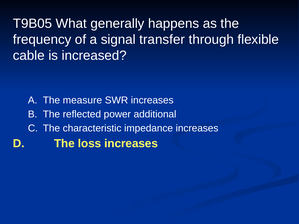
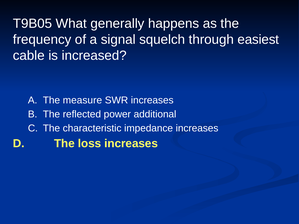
transfer: transfer -> squelch (162, 40)
flexible: flexible -> easiest (258, 40)
